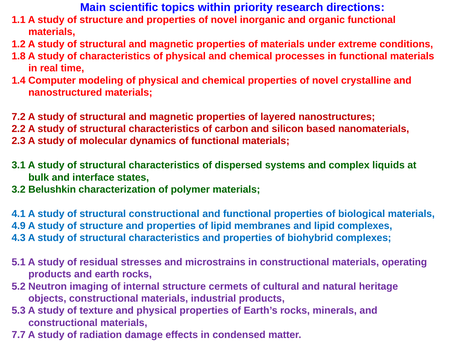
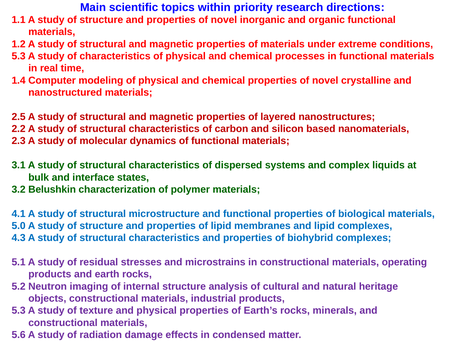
1.8: 1.8 -> 5.3 (19, 56)
7.2: 7.2 -> 2.5 (19, 117)
structural constructional: constructional -> microstructure (164, 213)
4.9: 4.9 -> 5.0 (19, 225)
cermets: cermets -> analysis (228, 286)
7.7: 7.7 -> 5.6 (19, 334)
